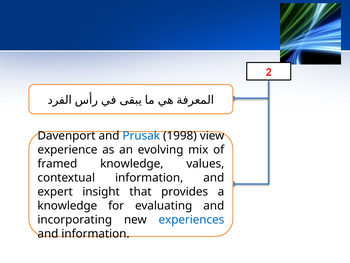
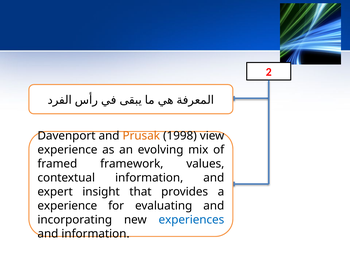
Prusak colour: blue -> orange (141, 135)
framed knowledge: knowledge -> framework (132, 163)
knowledge: knowledge -> experience (67, 205)
